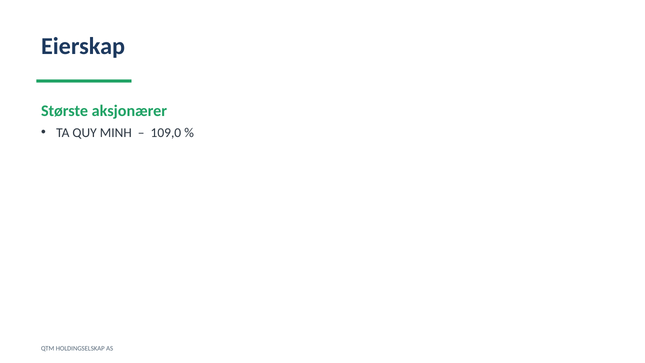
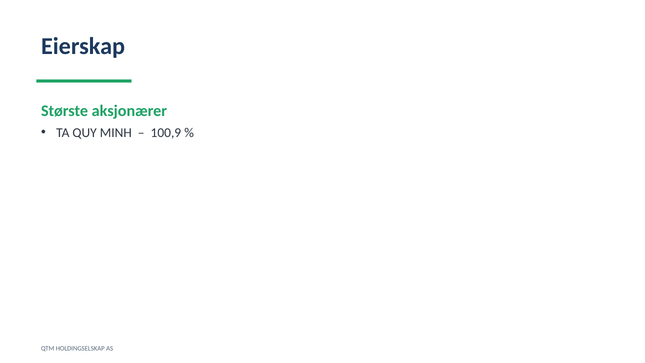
109,0: 109,0 -> 100,9 (166, 133)
